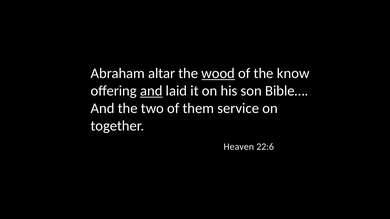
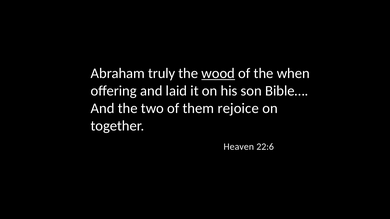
altar: altar -> truly (162, 73)
know: know -> when (293, 73)
and underline: present -> none (151, 91)
service: service -> rejoice (238, 109)
